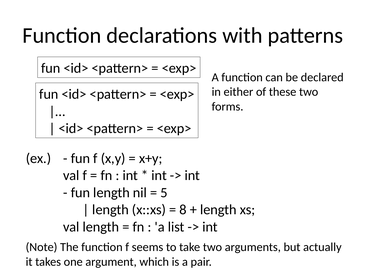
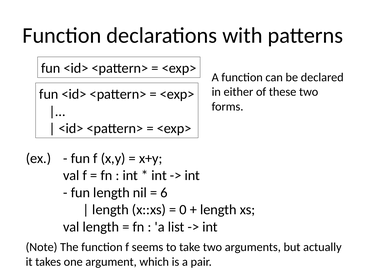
5: 5 -> 6 (164, 192)
8: 8 -> 0 (183, 209)
